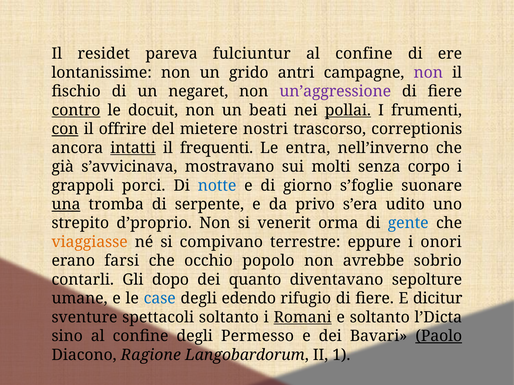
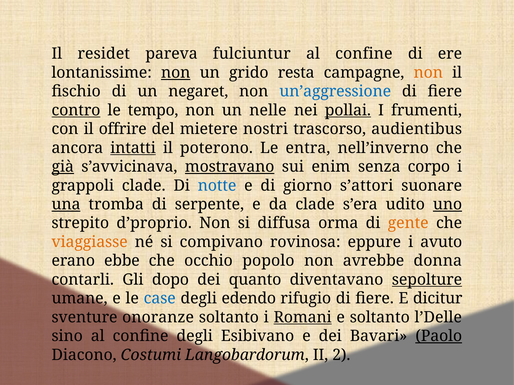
non underline: none -> present (176, 73)
antri: antri -> resta (296, 73)
non colour: purple -> orange (428, 73)
un’aggressione colour: purple -> blue (335, 92)
docuit: docuit -> tempo (153, 110)
beati: beati -> nelle (268, 110)
con underline: present -> none (65, 129)
correptionis: correptionis -> audientibus (417, 129)
frequenti: frequenti -> poterono (216, 148)
già underline: none -> present (63, 167)
mostravano underline: none -> present (230, 167)
molti: molti -> enim (331, 167)
grappoli porci: porci -> clade (144, 186)
s’foglie: s’foglie -> s’attori (367, 186)
da privo: privo -> clade (315, 205)
uno underline: none -> present (448, 205)
venerit: venerit -> diffusa (284, 223)
gente colour: blue -> orange (408, 223)
terrestre: terrestre -> rovinosa (305, 242)
onori: onori -> avuto (441, 242)
farsi: farsi -> ebbe (122, 261)
sobrio: sobrio -> donna (438, 261)
sepolture underline: none -> present (427, 280)
spettacoli: spettacoli -> onoranze (158, 318)
l’Dicta: l’Dicta -> l’Delle (438, 318)
Permesso: Permesso -> Esibivano (258, 336)
Ragione: Ragione -> Costumi (151, 355)
1: 1 -> 2 (341, 355)
